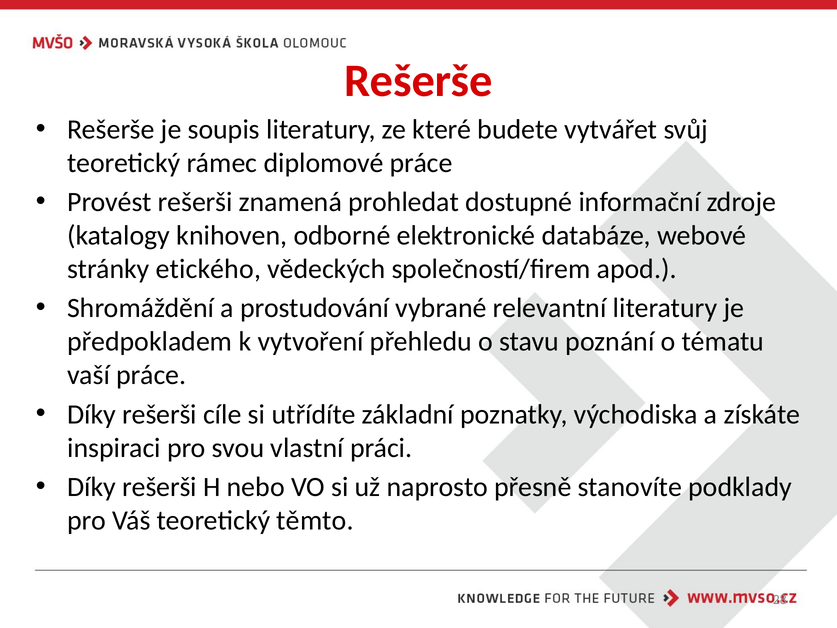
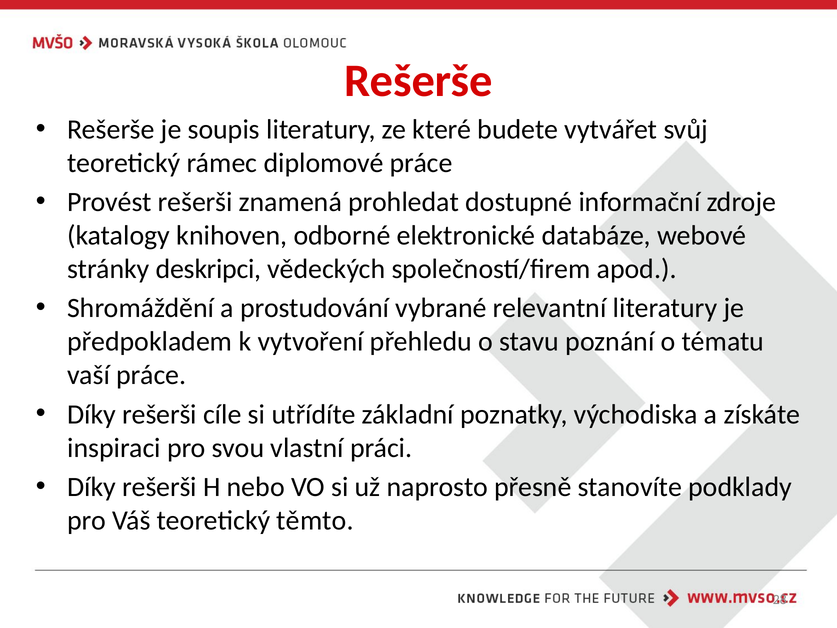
etického: etického -> deskripci (209, 269)
